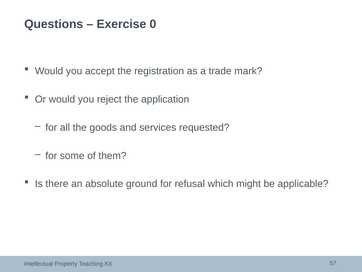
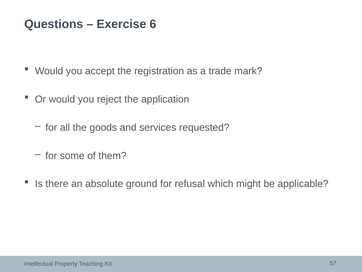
0: 0 -> 6 (153, 24)
